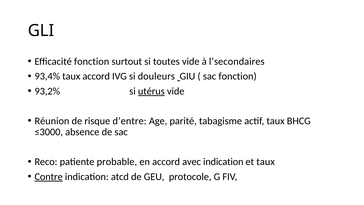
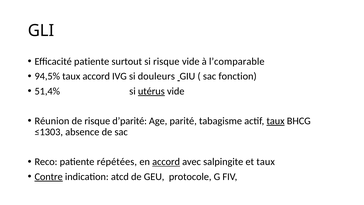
Efficacité fonction: fonction -> patiente (92, 61)
si toutes: toutes -> risque (166, 61)
l’secondaires: l’secondaires -> l’comparable (237, 61)
93,4%: 93,4% -> 94,5% (47, 76)
93,2%: 93,2% -> 51,4% (47, 91)
d’entre: d’entre -> d’parité (130, 121)
taux underline: none -> present (276, 121)
≤3000: ≤3000 -> ≤1303 (49, 132)
probable: probable -> répétées (117, 162)
accord underline: none -> present (166, 162)
avec indication: indication -> salpingite (223, 162)
